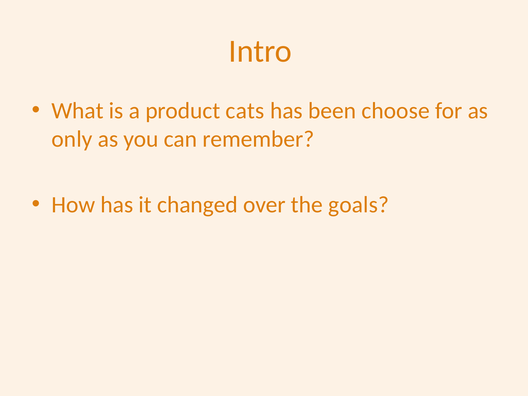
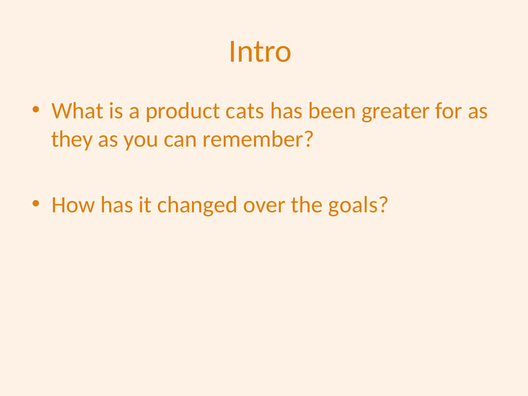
choose: choose -> greater (396, 111)
only: only -> they (72, 139)
